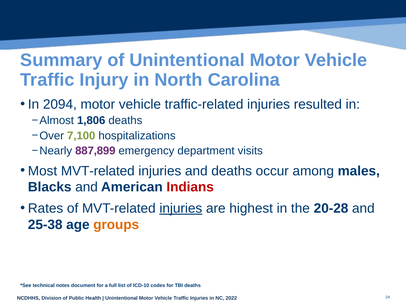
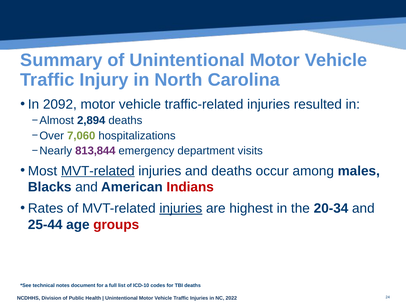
2094: 2094 -> 2092 (60, 104)
1,806: 1,806 -> 2,894 (91, 121)
7,100: 7,100 -> 7,060 (81, 136)
887,899: 887,899 -> 813,844 (95, 151)
MVT-related underline: none -> present (98, 171)
20-28: 20-28 -> 20-34 (331, 209)
25-38: 25-38 -> 25-44 (45, 225)
groups colour: orange -> red (116, 225)
